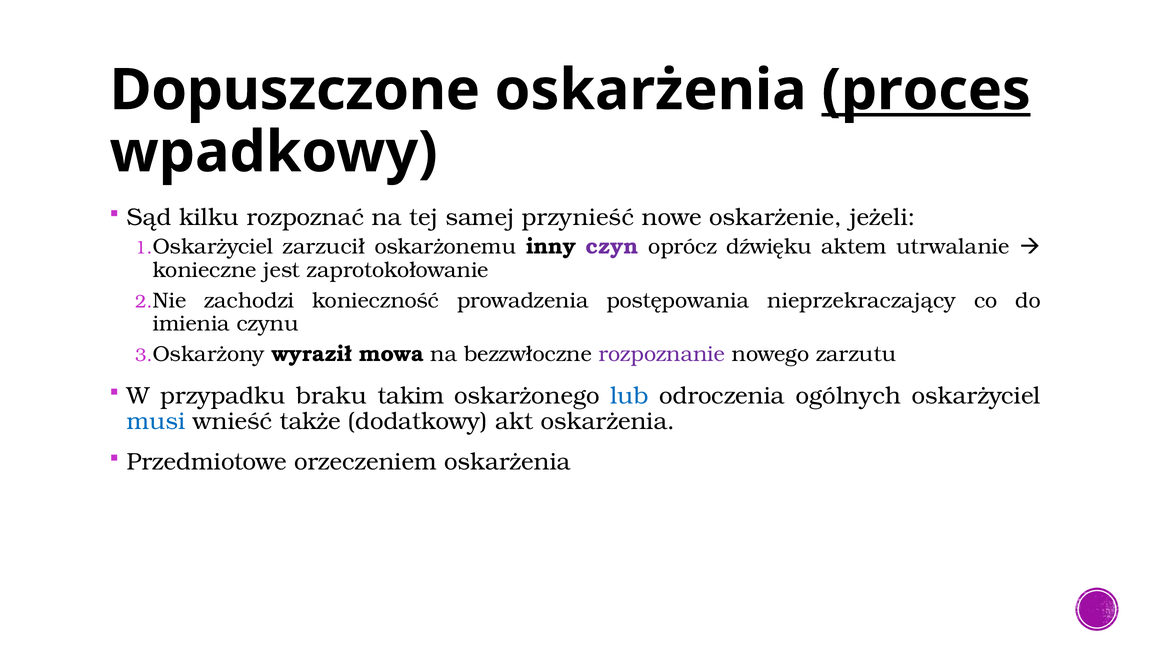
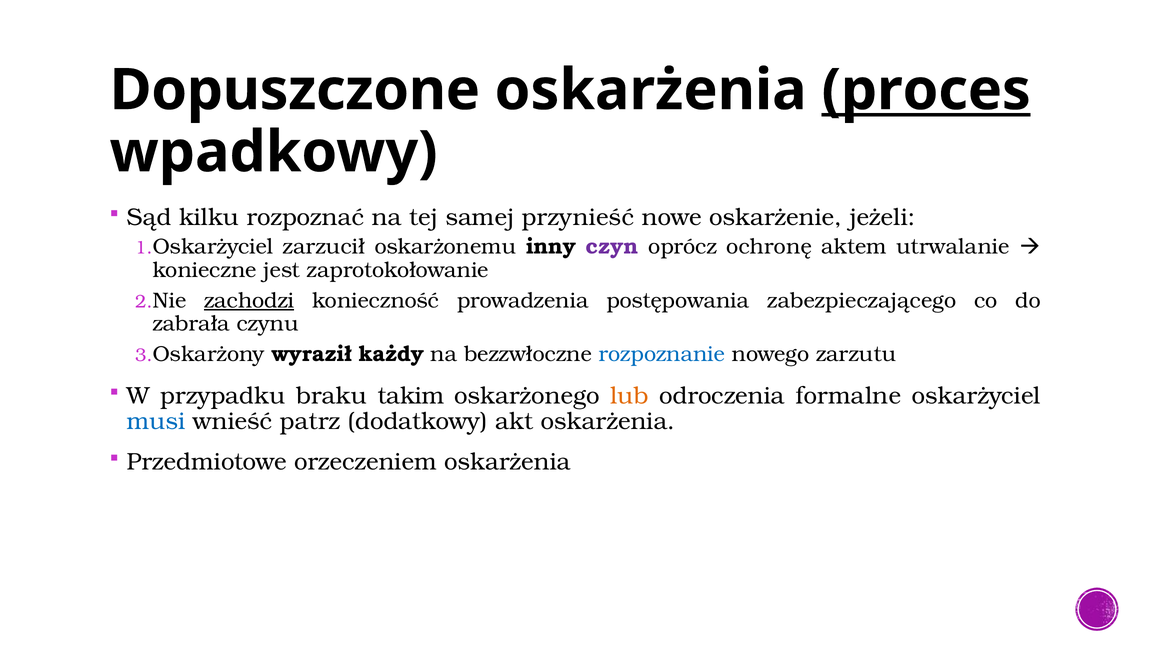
dźwięku: dźwięku -> ochronę (769, 247)
zachodzi underline: none -> present (249, 300)
nieprzekraczający: nieprzekraczający -> zabezpieczającego (862, 300)
imienia: imienia -> zabrała (191, 324)
mowa: mowa -> każdy (391, 354)
rozpoznanie colour: purple -> blue (662, 354)
lub colour: blue -> orange (629, 396)
ogólnych: ogólnych -> formalne (848, 396)
także: także -> patrz (310, 421)
